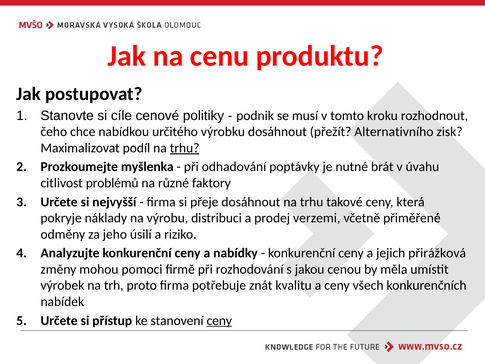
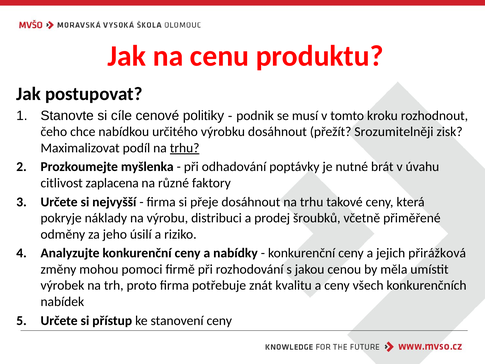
Alternativního: Alternativního -> Srozumitelněji (394, 132)
problémů: problémů -> zaplacena (112, 183)
verzemi: verzemi -> šroubků (317, 218)
ceny underline: present -> none (219, 320)
